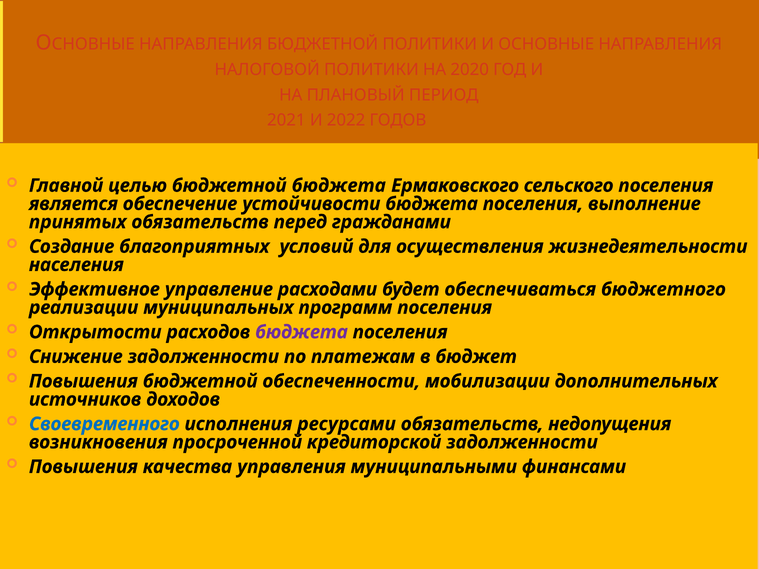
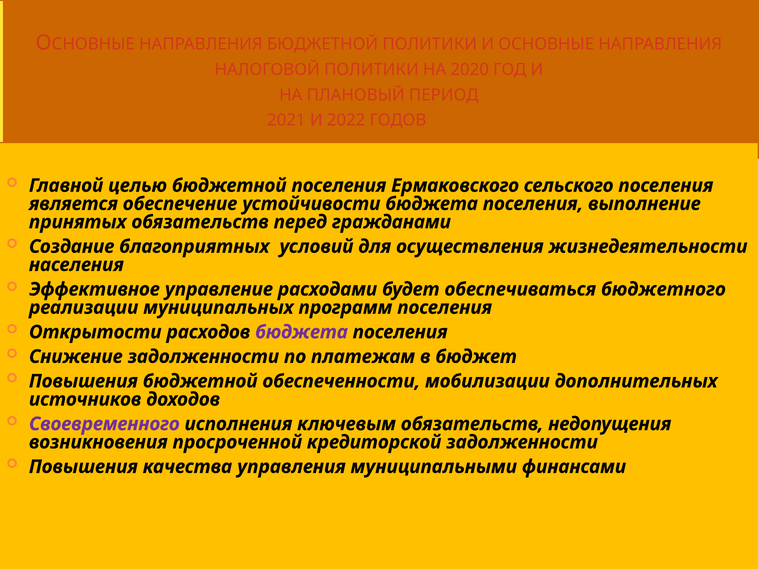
бюджетной бюджета: бюджета -> поселения (339, 186)
Своевременного colour: blue -> purple (104, 424)
ресурсами: ресурсами -> ключевым (347, 424)
